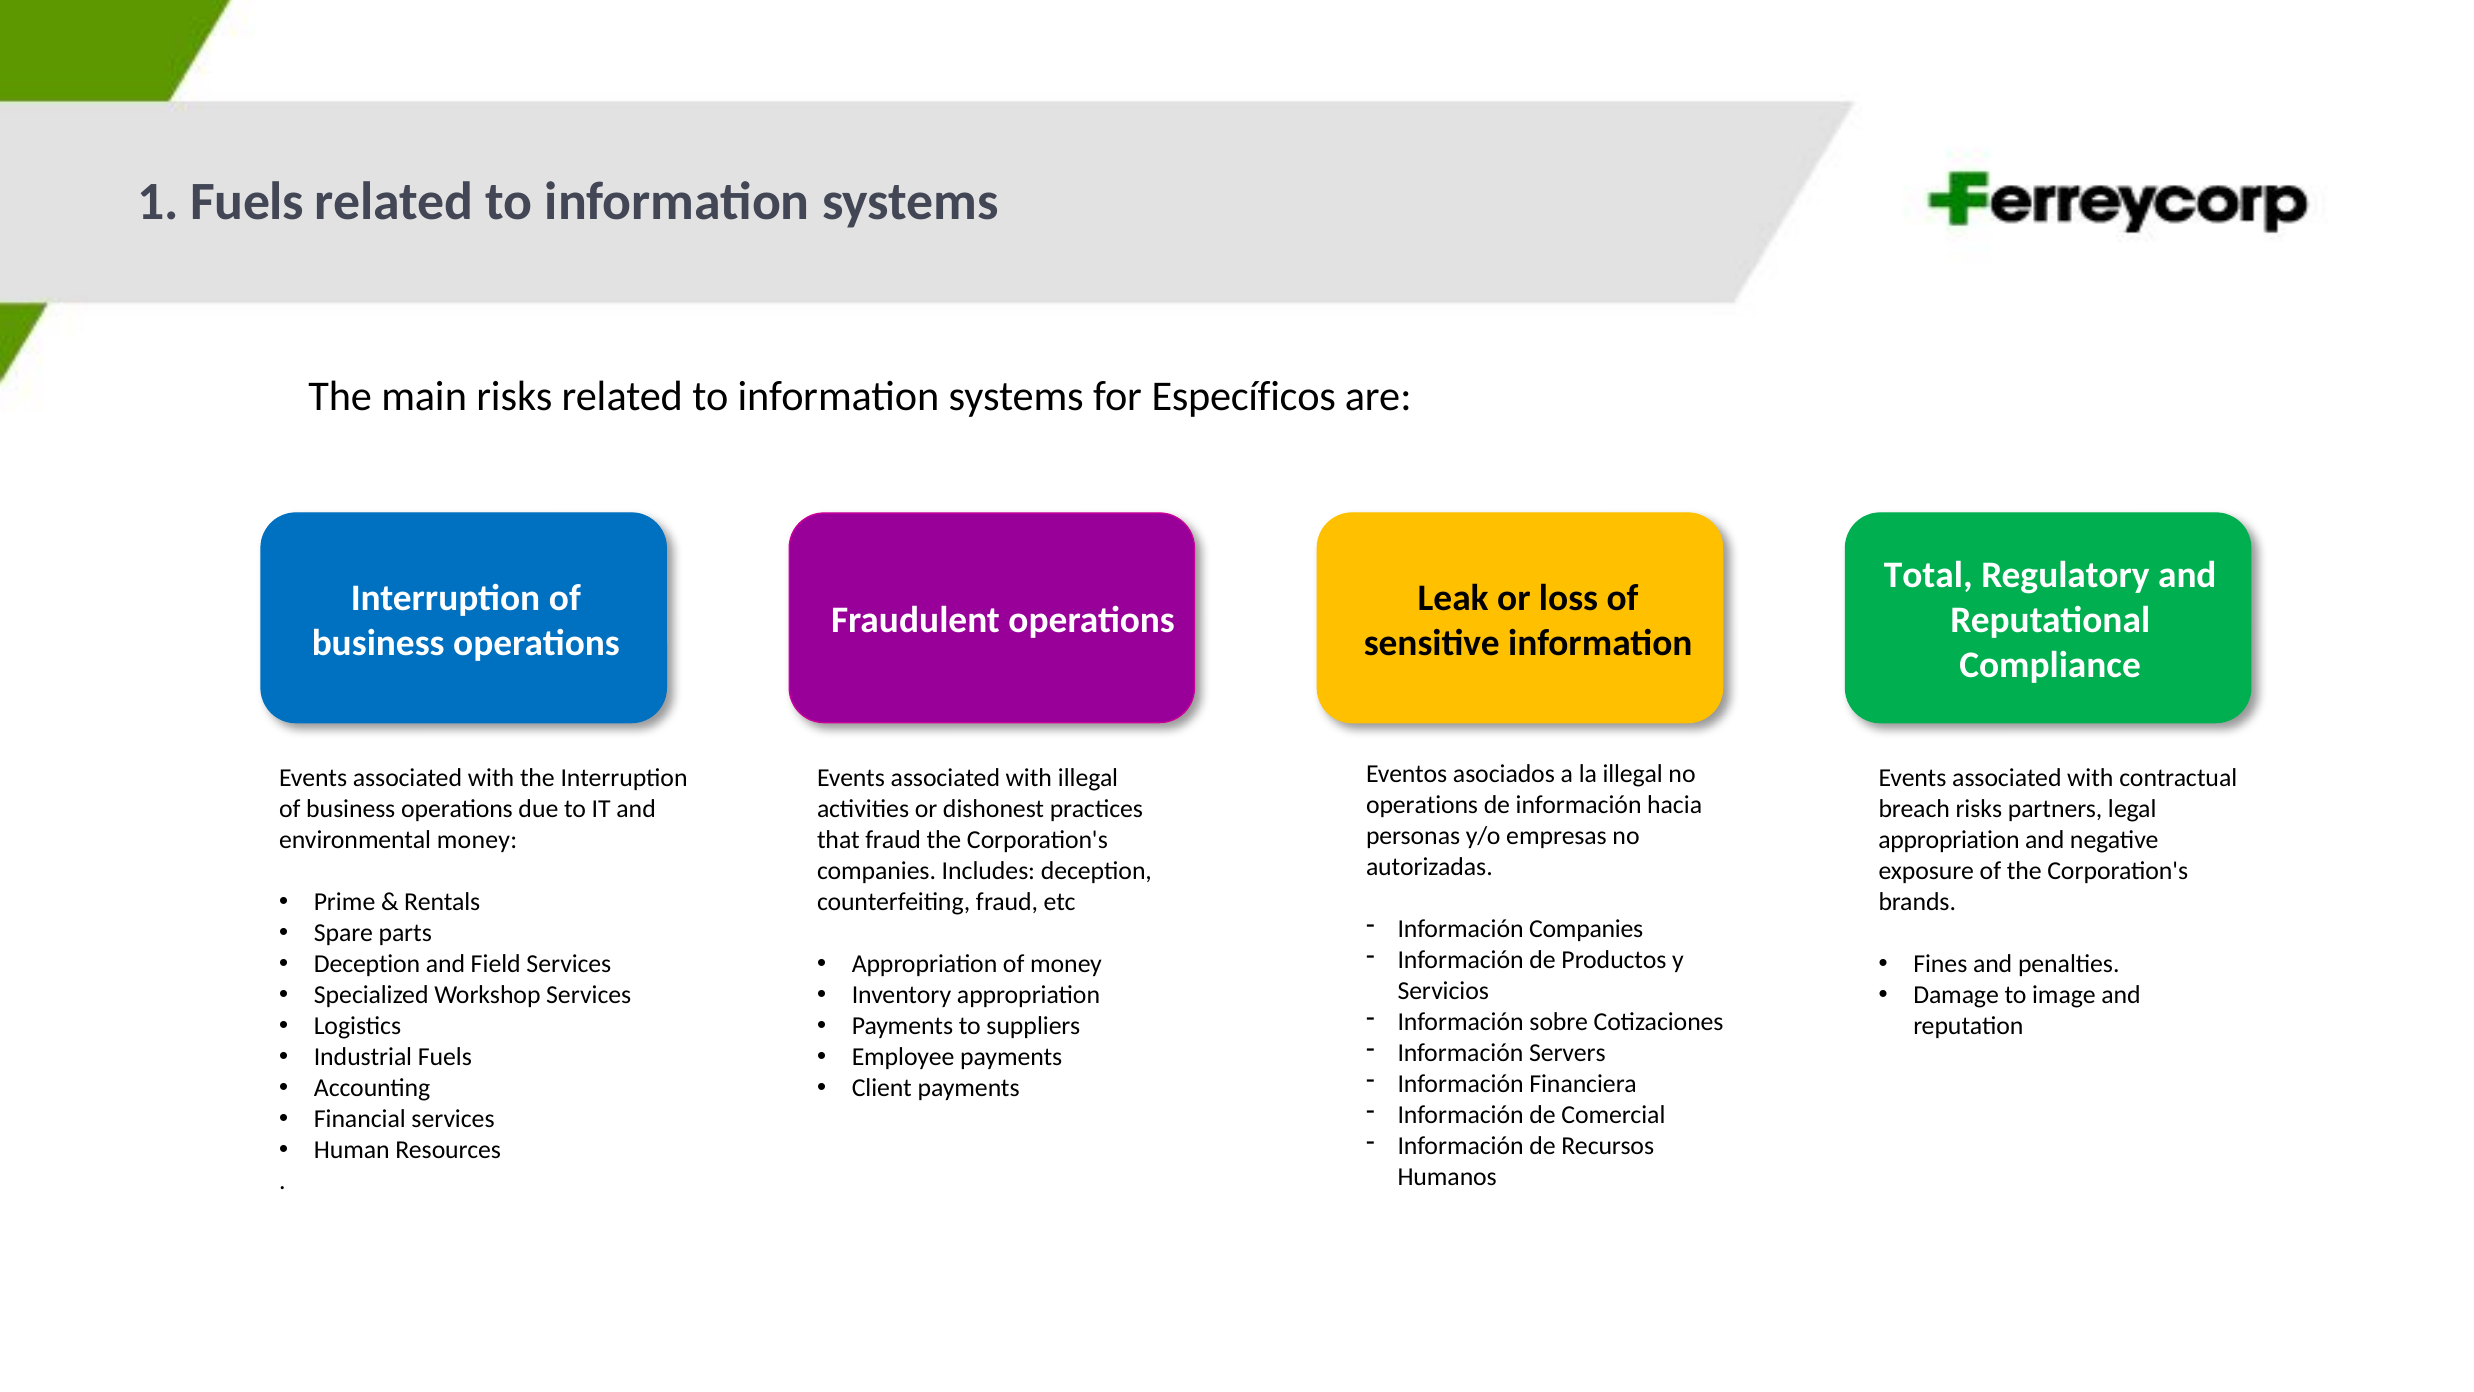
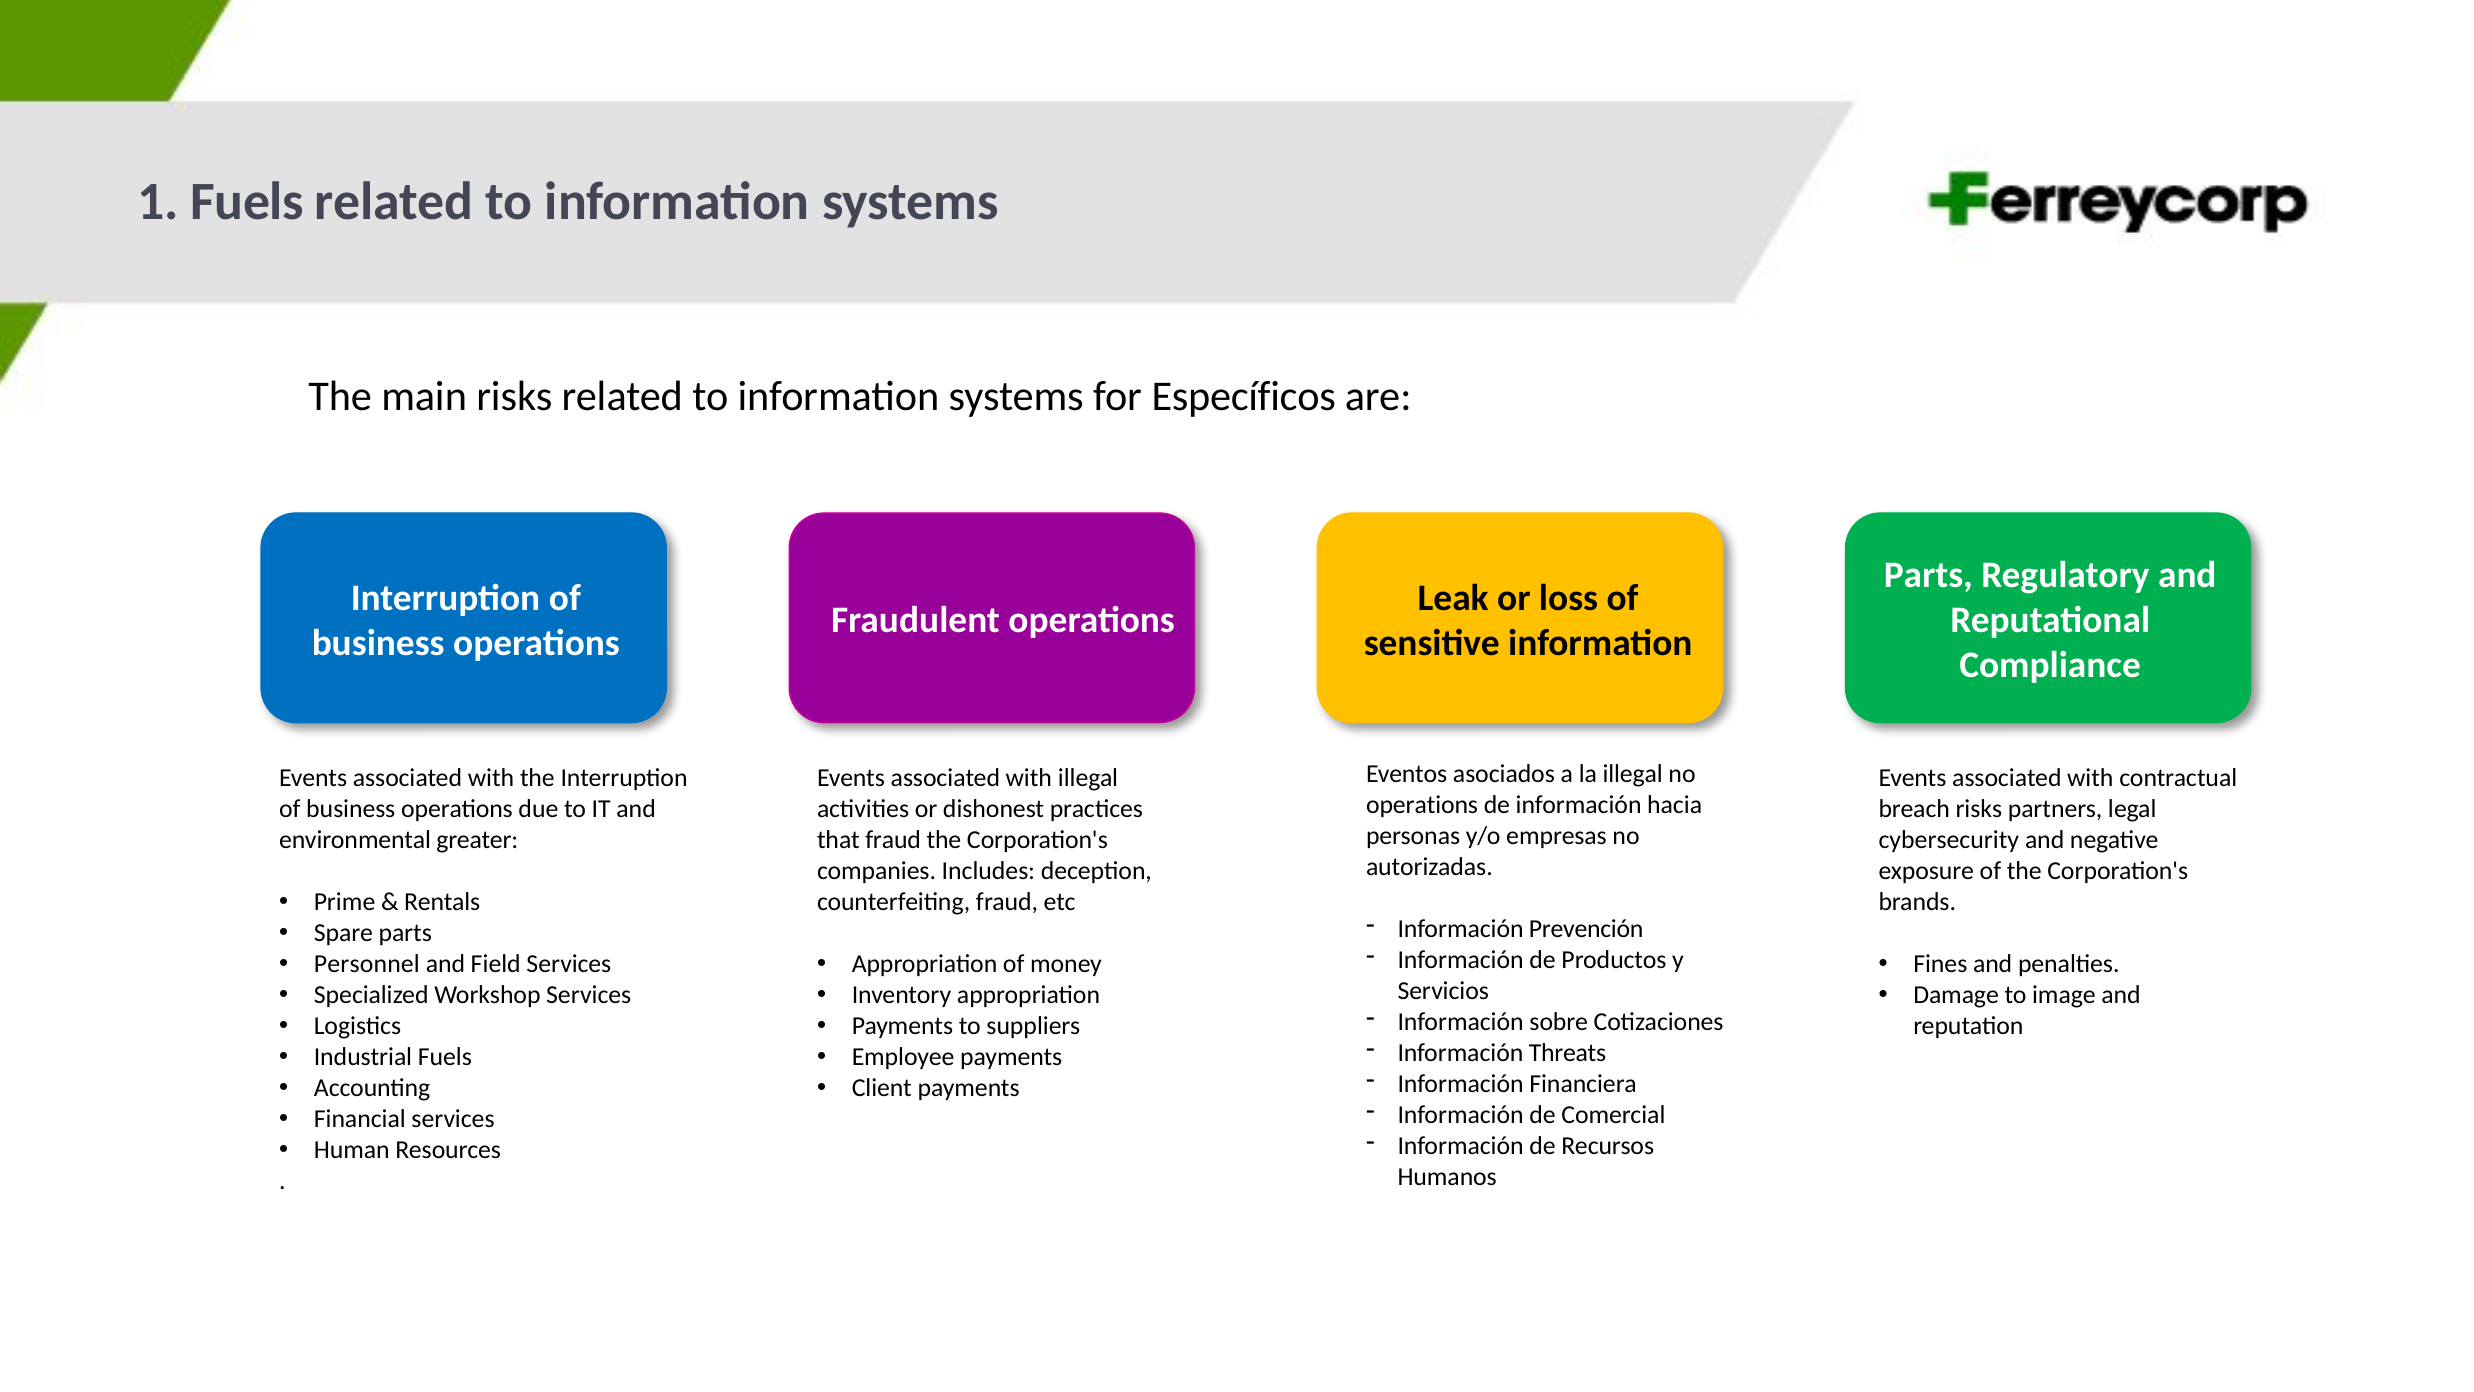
Total: Total -> Parts (1928, 575)
environmental money: money -> greater (477, 840)
appropriation: appropriation -> cybersecurity (1949, 840)
Información Companies: Companies -> Prevención (1586, 929)
Deception: Deception -> Personnel (367, 964)
Servers: Servers -> Threats (1567, 1053)
